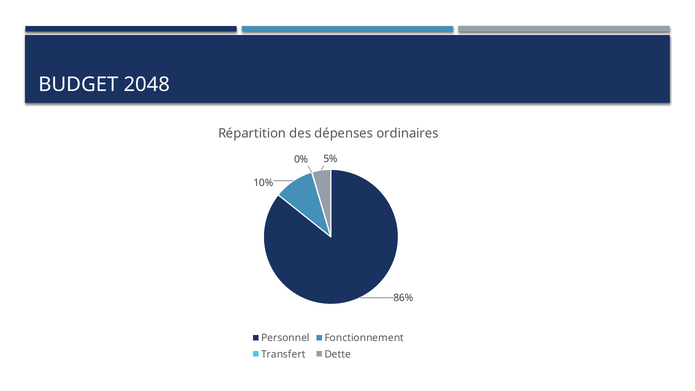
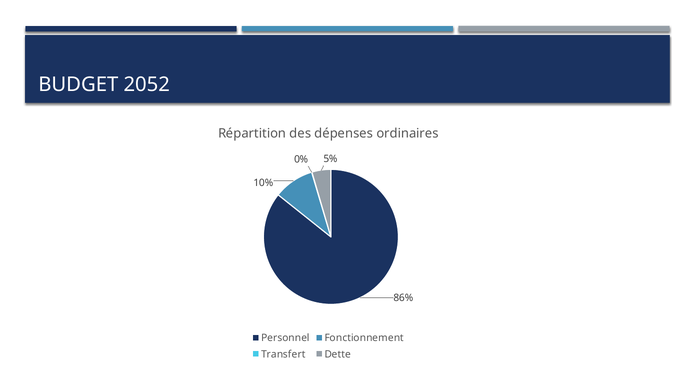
2048: 2048 -> 2052 (147, 84)
